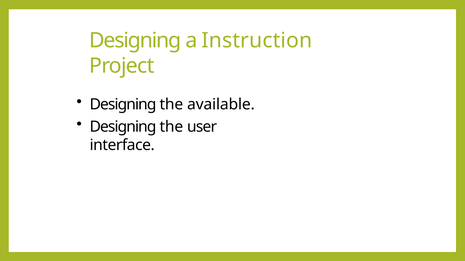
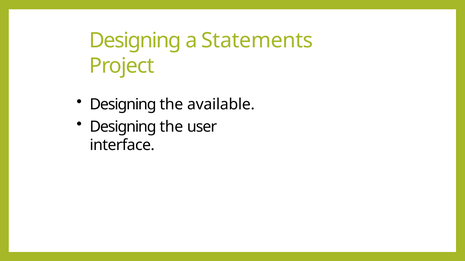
Instruction: Instruction -> Statements (257, 40)
